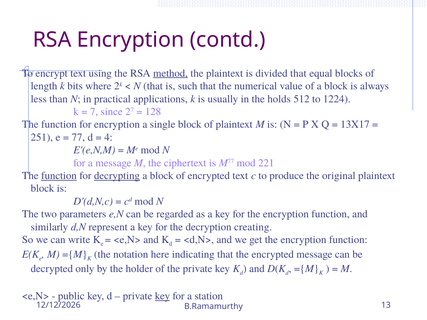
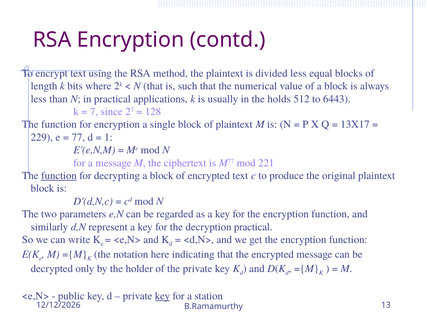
method underline: present -> none (170, 73)
divided that: that -> less (298, 73)
1224: 1224 -> 6443 (337, 99)
251: 251 -> 229 (42, 137)
4: 4 -> 1 (108, 137)
decrypting underline: present -> none (117, 176)
decryption creating: creating -> practical (253, 227)
